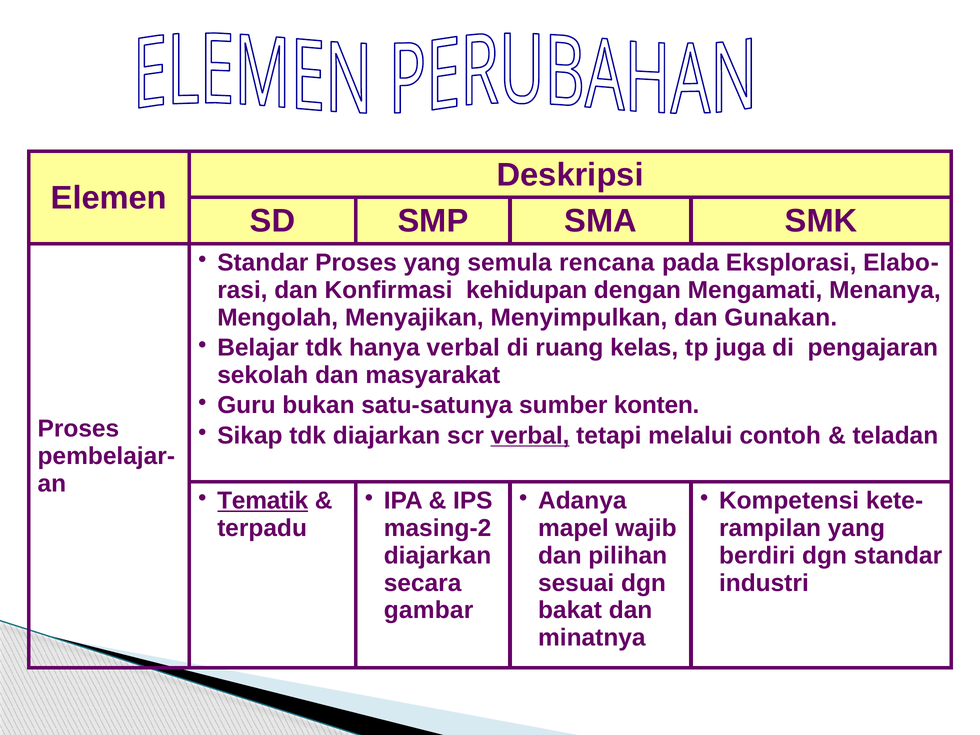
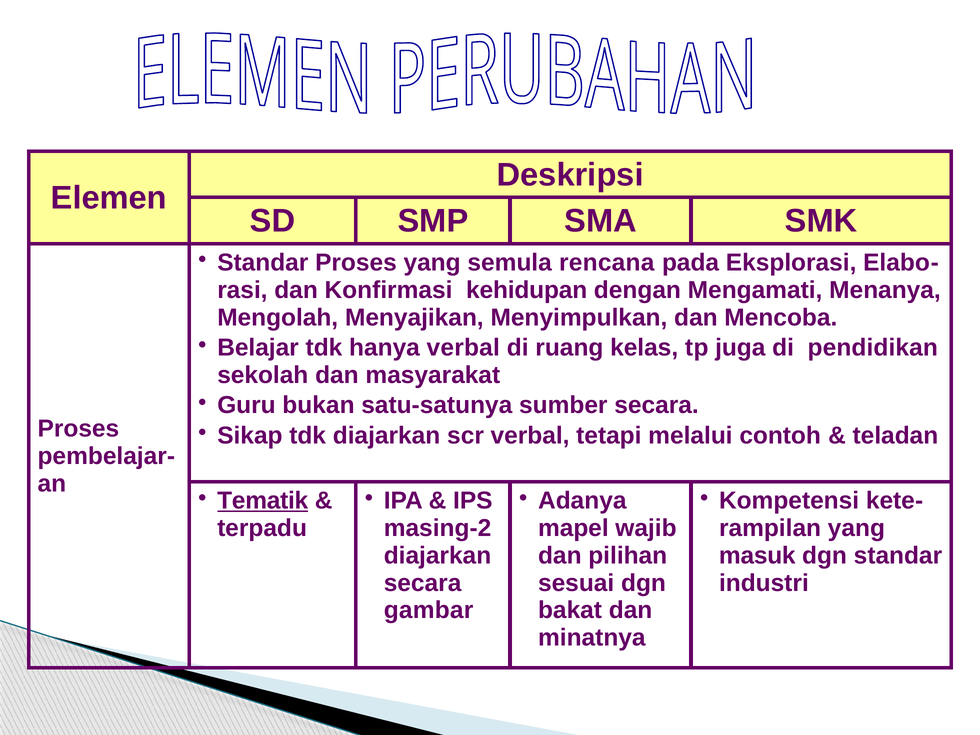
Gunakan: Gunakan -> Mencoba (781, 318)
pengajaran: pengajaran -> pendidikan (873, 348)
sumber konten: konten -> secara (656, 405)
verbal underline: present -> none (530, 435)
berdiri: berdiri -> masuk (757, 556)
